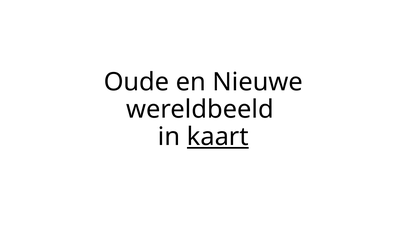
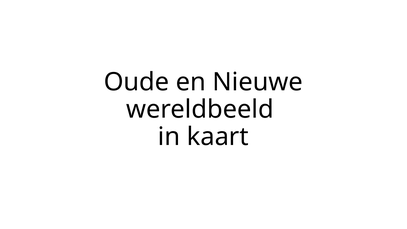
kaart underline: present -> none (218, 137)
